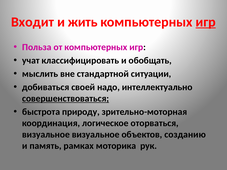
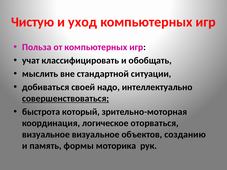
Входит: Входит -> Чистую (33, 22)
жить: жить -> уход (83, 22)
игр underline: present -> none (206, 22)
природу: природу -> который (81, 112)
рамках: рамках -> формы (79, 146)
